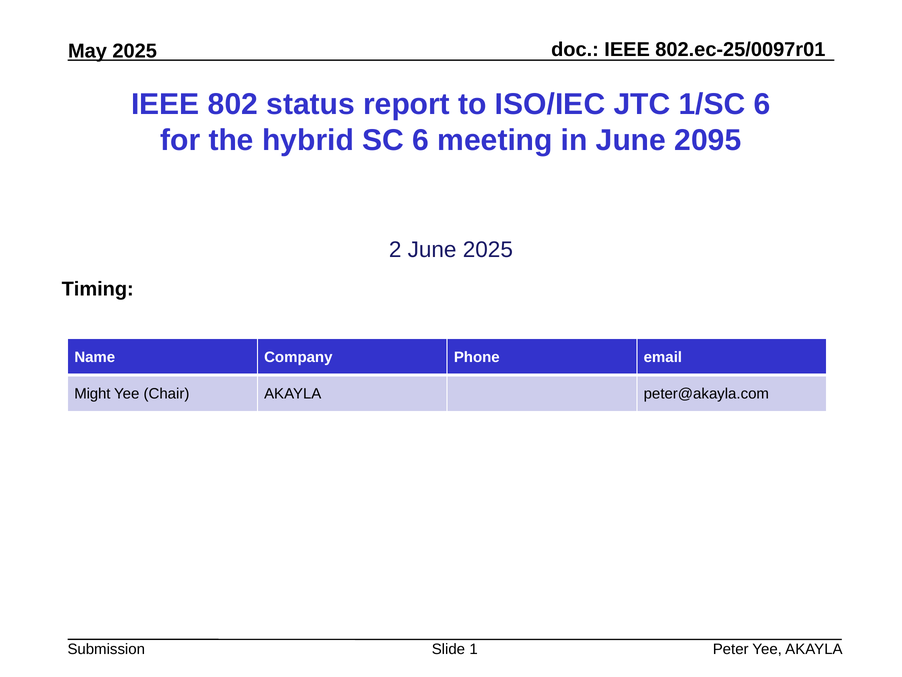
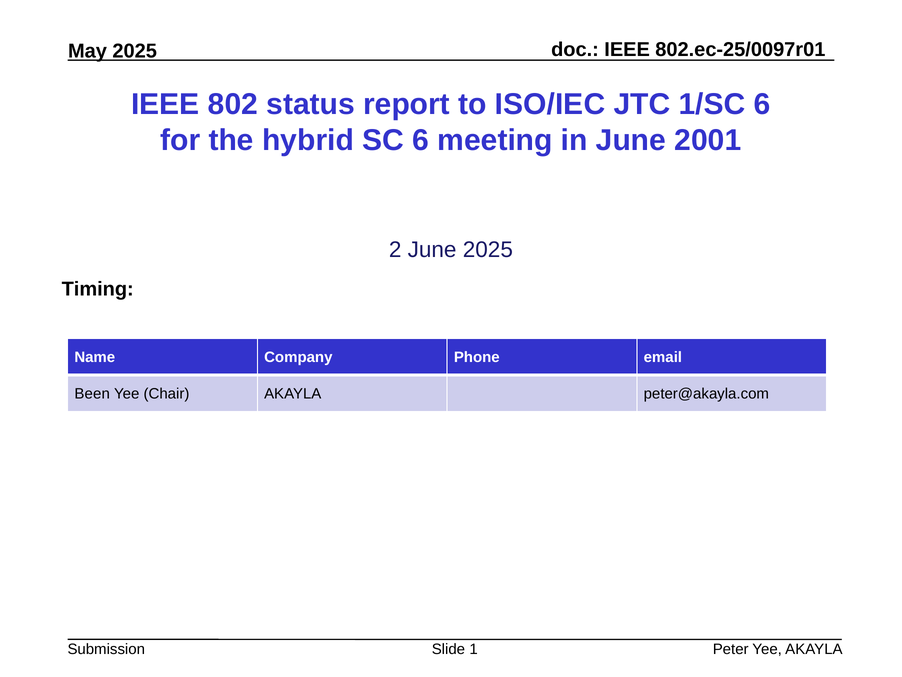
2095: 2095 -> 2001 (708, 140)
Might: Might -> Been (92, 393)
